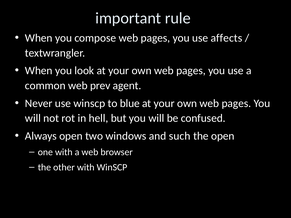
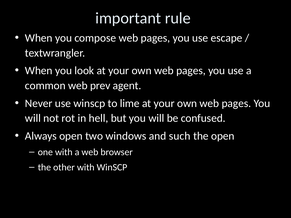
affects: affects -> escape (227, 38)
blue: blue -> lime (130, 103)
